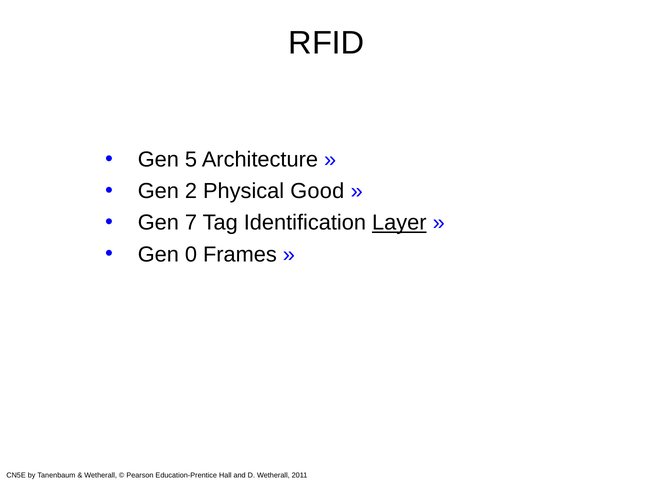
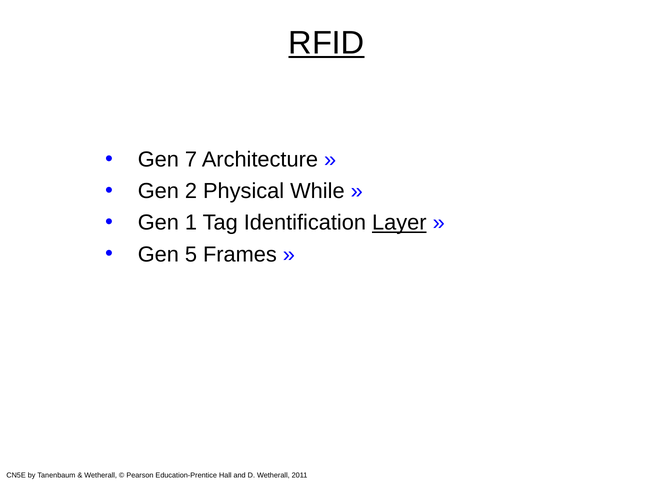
RFID underline: none -> present (327, 43)
5: 5 -> 7 (191, 160)
Good: Good -> While (317, 192)
7: 7 -> 1 (191, 223)
0: 0 -> 5 (191, 255)
